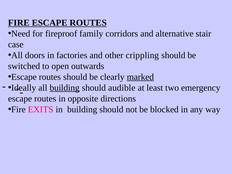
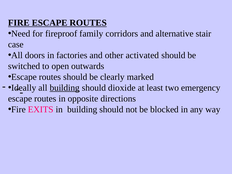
crippling: crippling -> activated (142, 55)
marked underline: present -> none (140, 77)
audible: audible -> dioxide (122, 88)
